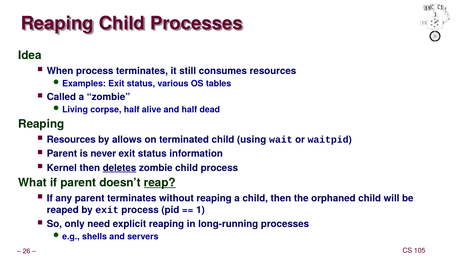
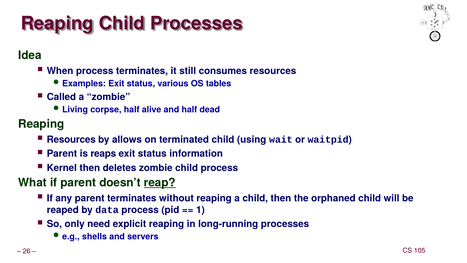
never: never -> reaps (103, 154)
deletes underline: present -> none (120, 168)
by exit: exit -> data (107, 210)
